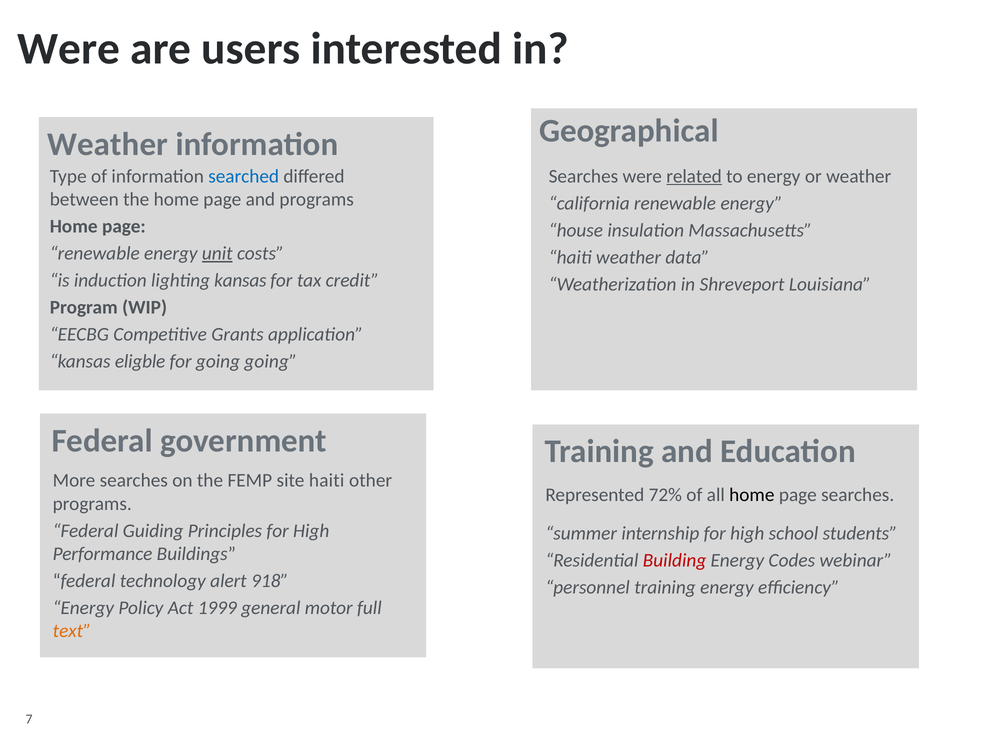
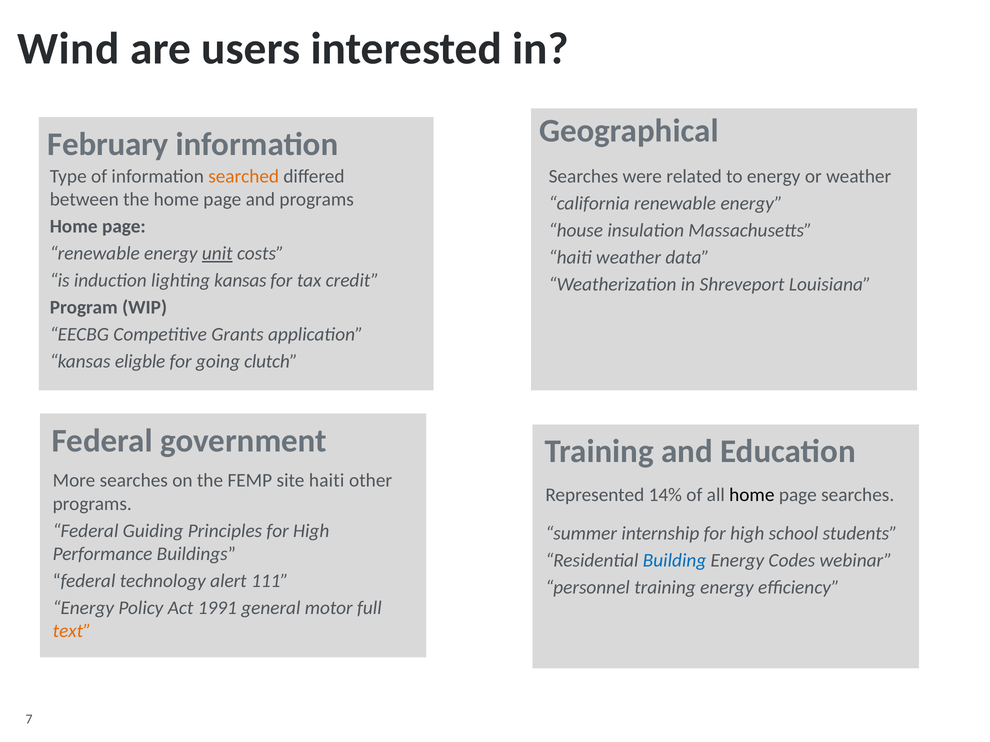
Were: Were -> Wind (68, 49)
Weather: Weather -> February (108, 144)
searched colour: blue -> orange (244, 176)
related underline: present -> none (694, 176)
going going: going -> clutch (271, 362)
72%: 72% -> 14% (665, 495)
Building colour: red -> blue (675, 561)
918: 918 -> 111 (270, 581)
1999: 1999 -> 1991 (217, 608)
